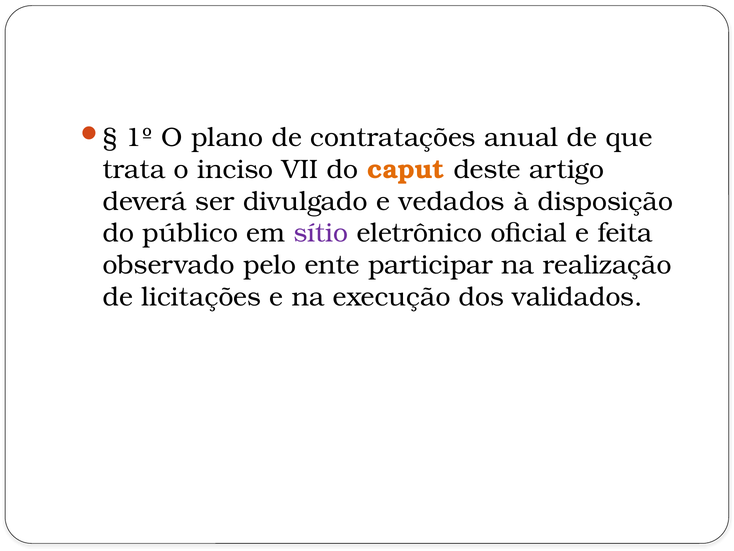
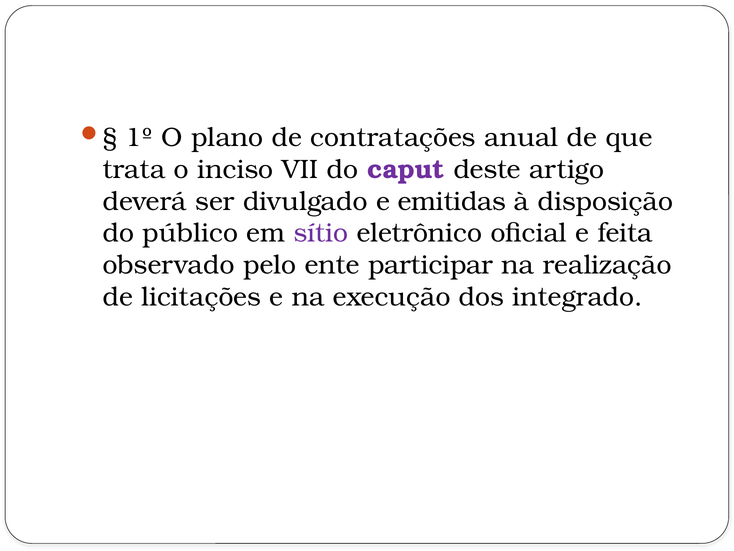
caput colour: orange -> purple (406, 169)
vedados: vedados -> emitidas (452, 201)
validados: validados -> integrado (578, 297)
